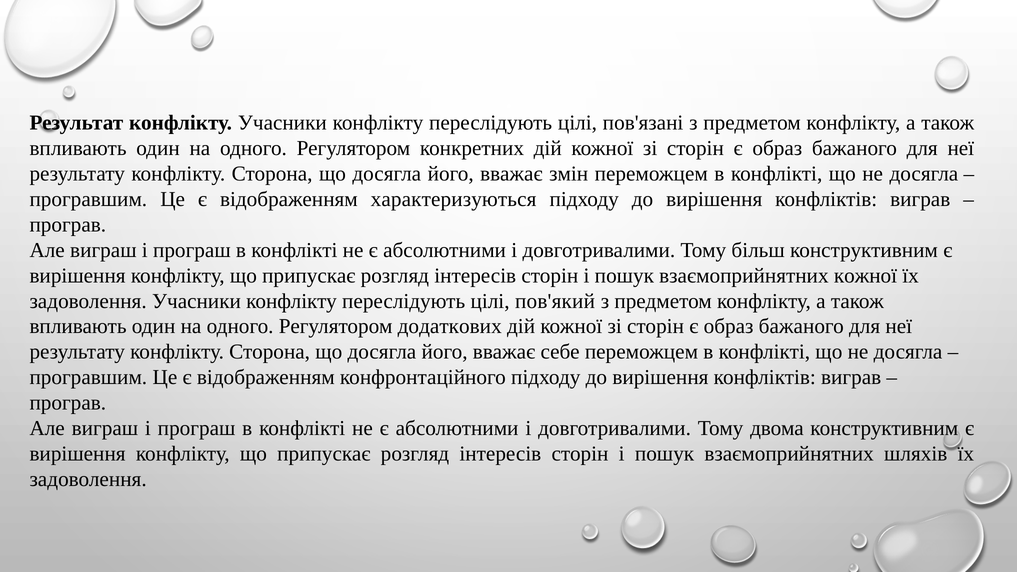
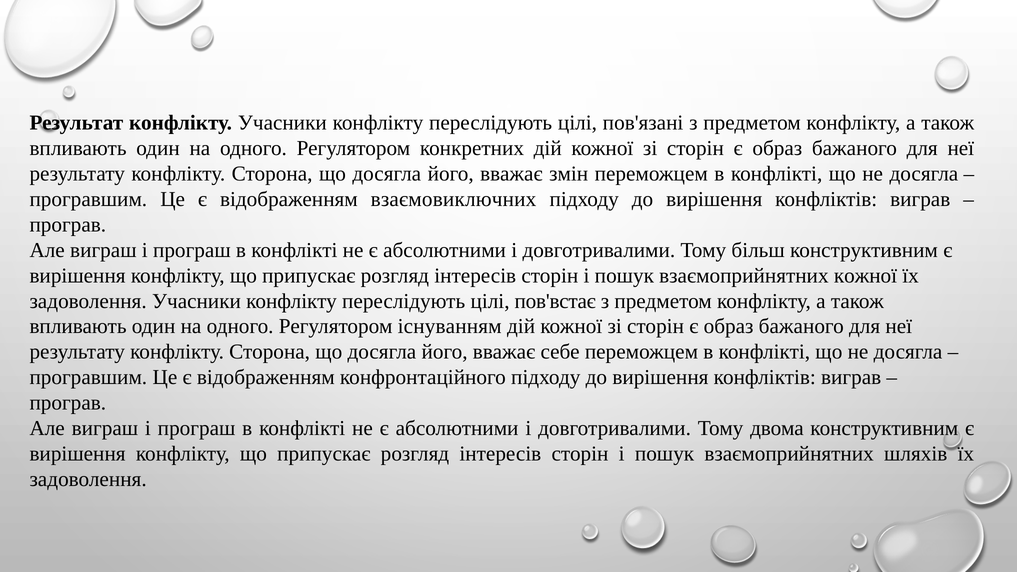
характеризуються: характеризуються -> взаємовиключних (454, 199)
пов'який: пов'який -> пов'встає (555, 301)
додаткових: додаткових -> існуванням (450, 327)
